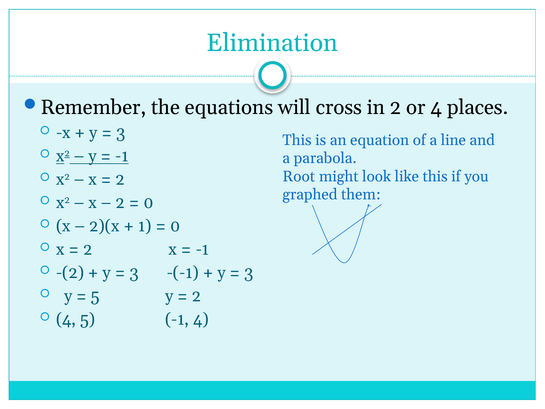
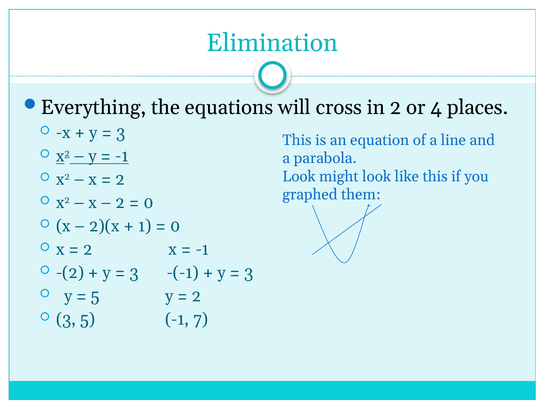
Remember: Remember -> Everything (93, 107)
Root: Root -> Look (299, 176)
4: 4 -> 3 (66, 319)
-1 4: 4 -> 7 (201, 319)
